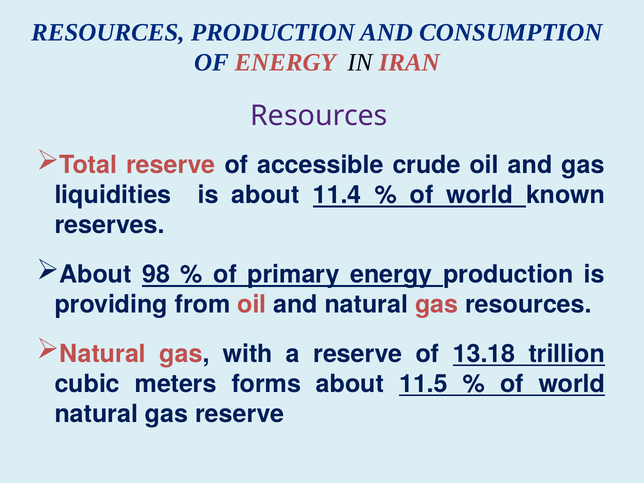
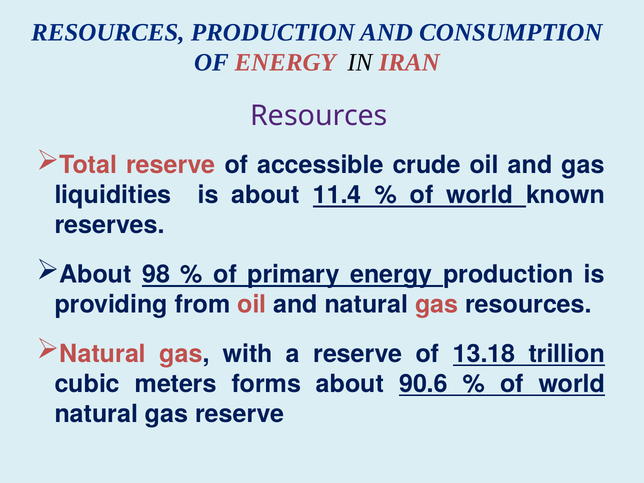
11.5: 11.5 -> 90.6 (423, 384)
